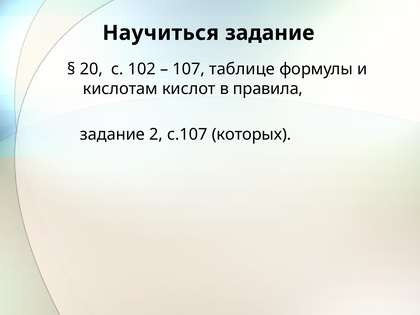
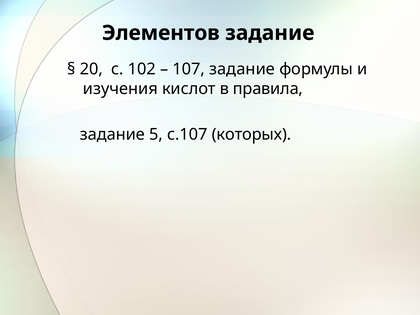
Научиться: Научиться -> Элементов (161, 33)
107 таблице: таблице -> задание (242, 69)
кислотам: кислотам -> изучения (120, 89)
2: 2 -> 5 (156, 134)
